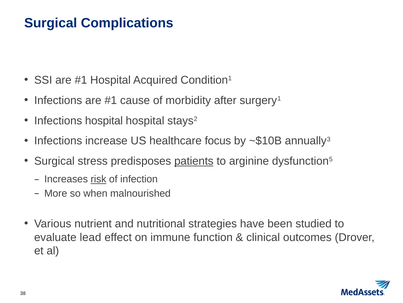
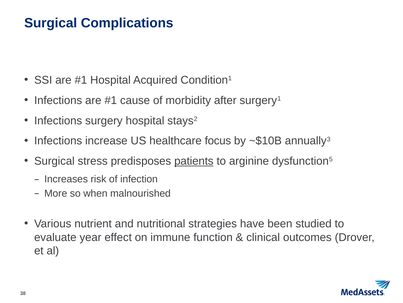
Infections hospital: hospital -> surgery (104, 120)
risk underline: present -> none (98, 179)
lead: lead -> year (91, 237)
